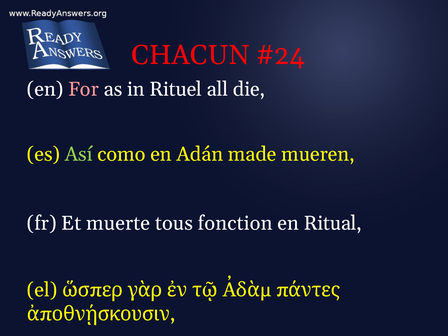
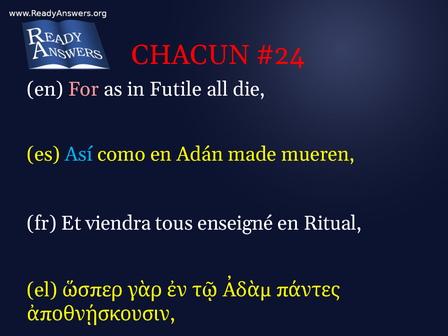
Rituel: Rituel -> Futile (176, 89)
Así colour: light green -> light blue (79, 154)
muerte: muerte -> viendra (118, 223)
fonction: fonction -> enseigné (235, 223)
